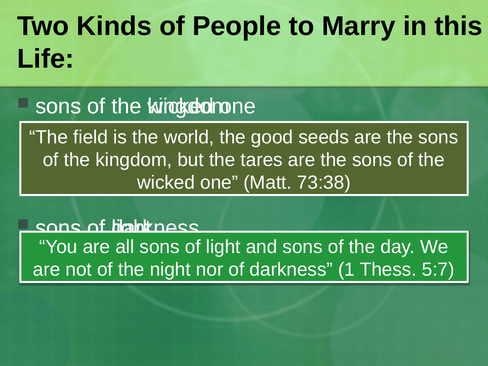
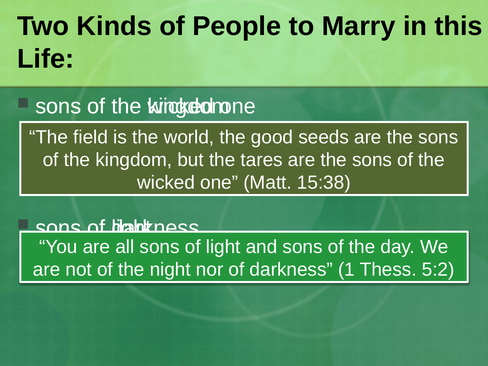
73:38: 73:38 -> 15:38 (324, 183)
5:7: 5:7 -> 5:2 (438, 270)
